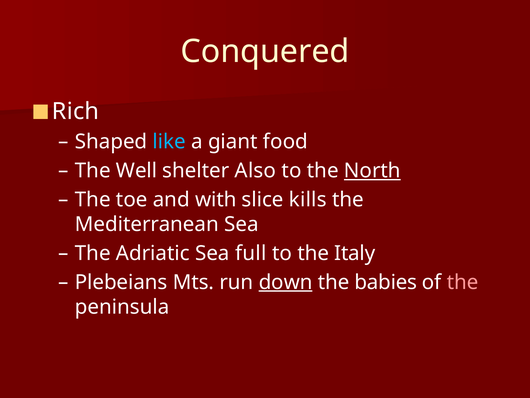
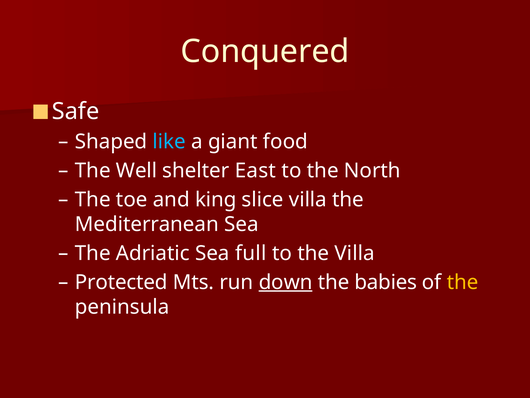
Rich: Rich -> Safe (76, 111)
Also: Also -> East (255, 170)
North underline: present -> none (372, 170)
with: with -> king (216, 199)
slice kills: kills -> villa (308, 199)
the Italy: Italy -> Villa (355, 253)
Plebeians: Plebeians -> Protected (121, 282)
the colour: pink -> yellow (463, 282)
